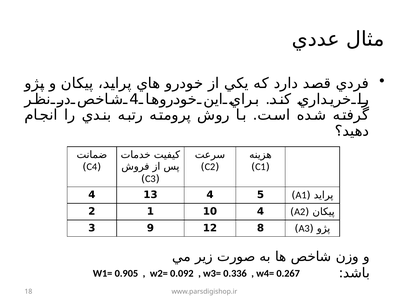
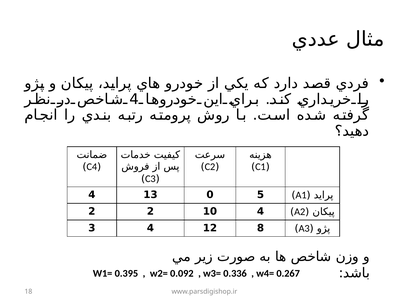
13 4: 4 -> 0 (210, 195)
2 1: 1 -> 2 (150, 212)
3 9: 9 -> 4 (150, 229)
0.905: 0.905 -> 0.395 (126, 274)
